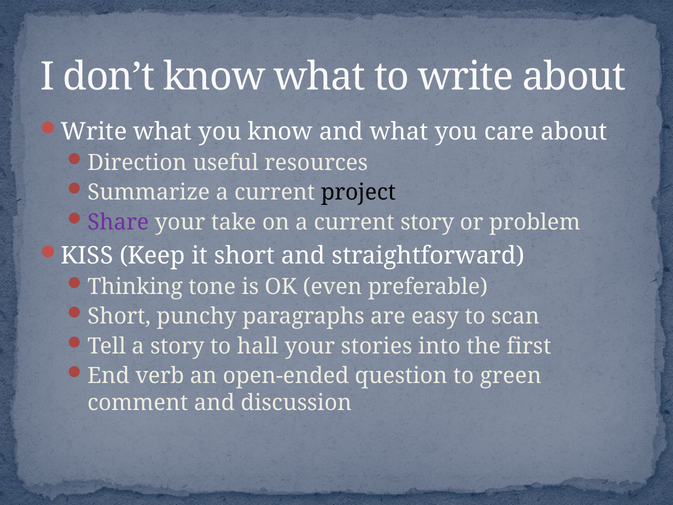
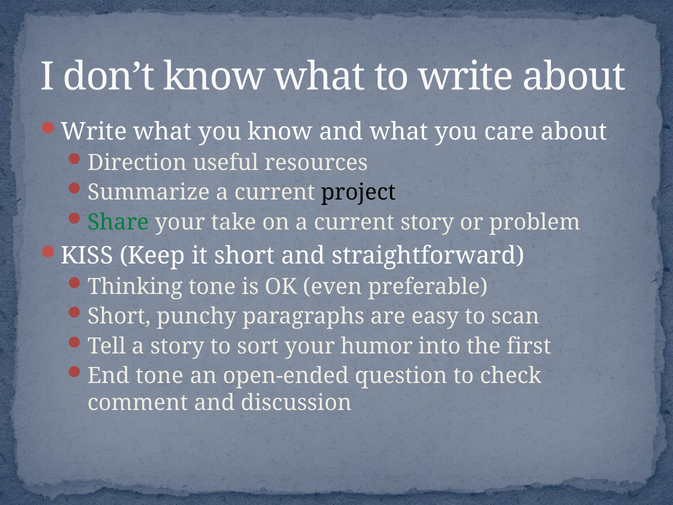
Share colour: purple -> green (118, 222)
hall: hall -> sort (258, 346)
stories: stories -> humor (377, 346)
End verb: verb -> tone (160, 376)
green: green -> check (511, 376)
